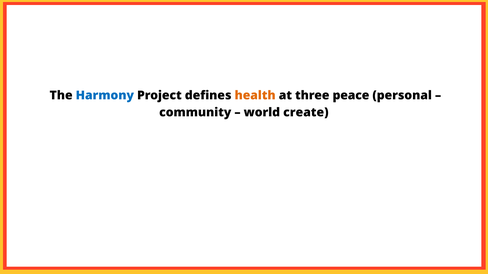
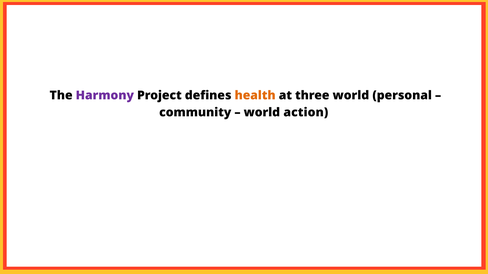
Harmony colour: blue -> purple (105, 95)
three peace: peace -> world (351, 95)
create: create -> action (306, 113)
